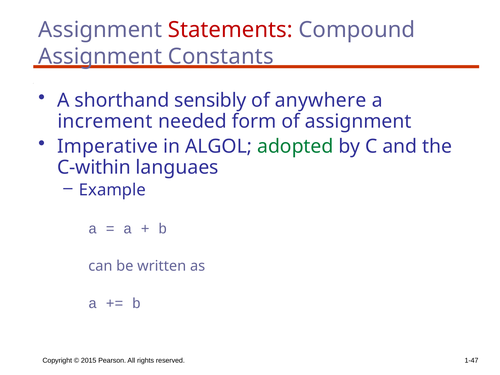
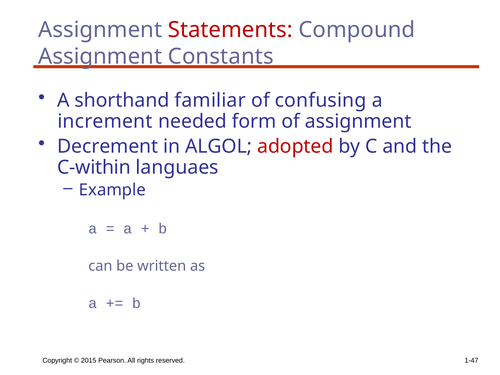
sensibly: sensibly -> familiar (210, 100)
anywhere: anywhere -> confusing (321, 100)
Imperative: Imperative -> Decrement (108, 146)
adopted colour: green -> red (295, 146)
